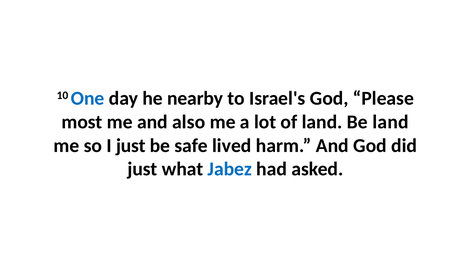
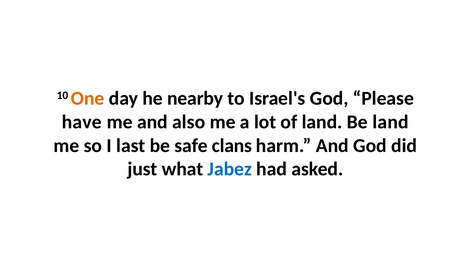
One colour: blue -> orange (88, 98)
most: most -> have (82, 122)
I just: just -> last (131, 146)
lived: lived -> clans (232, 146)
